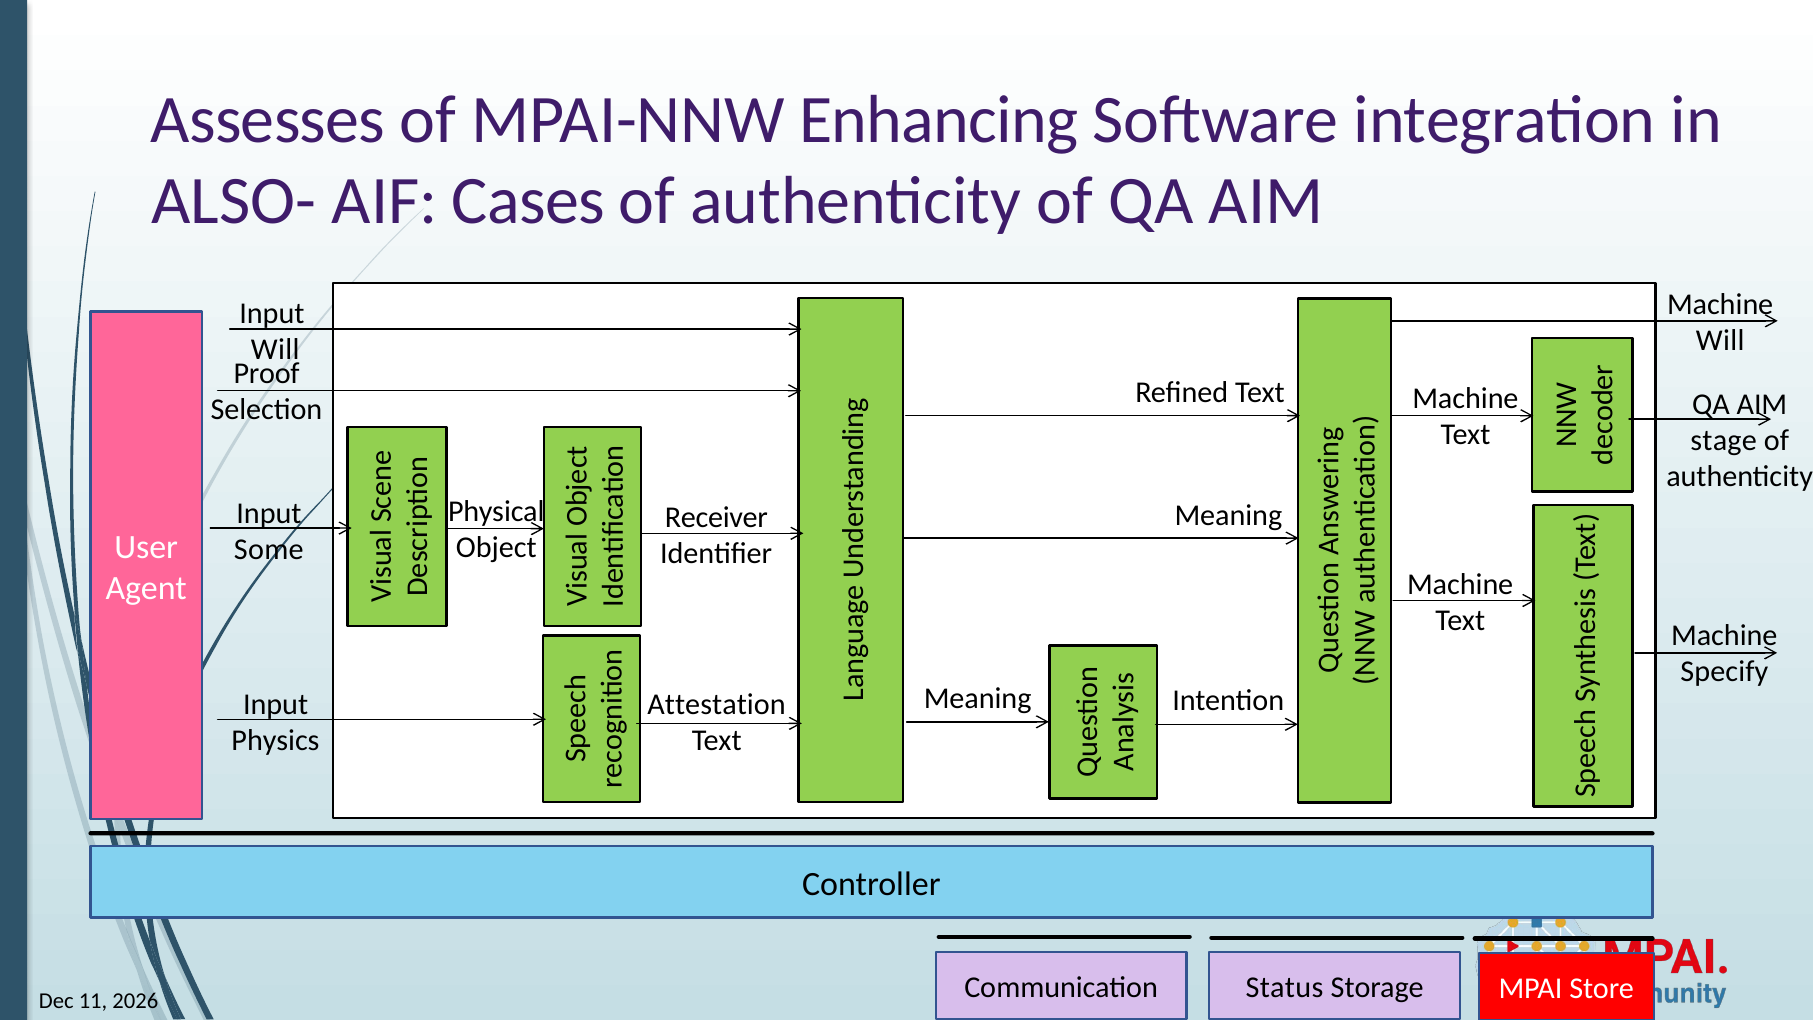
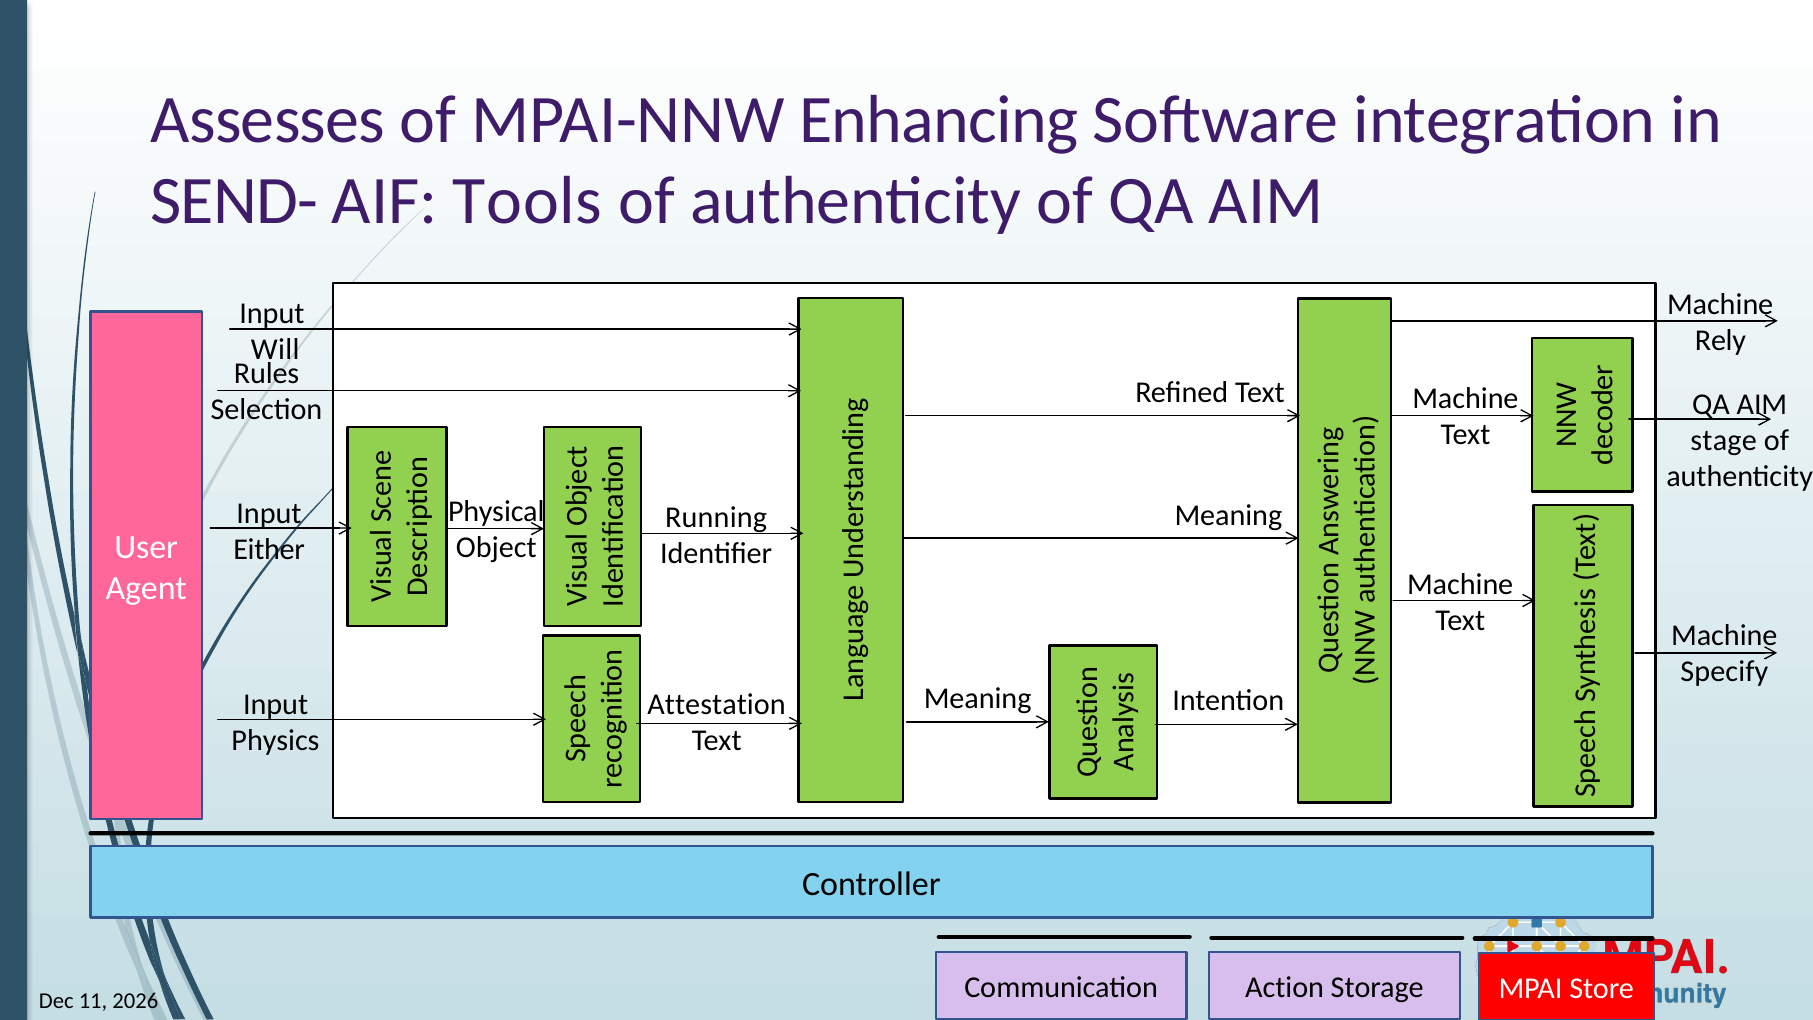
ALSO-: ALSO- -> SEND- (234, 201)
Cases: Cases -> Tools (528, 201)
Will: Will -> Rely (1720, 341)
Proof: Proof -> Rules (267, 373)
Receiver: Receiver -> Running (716, 517)
Some: Some -> Either (269, 549)
Status: Status -> Action (1285, 988)
